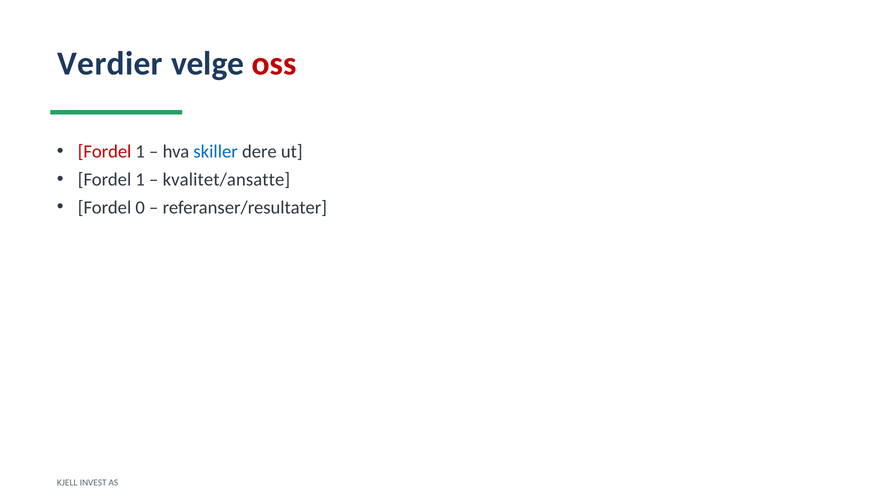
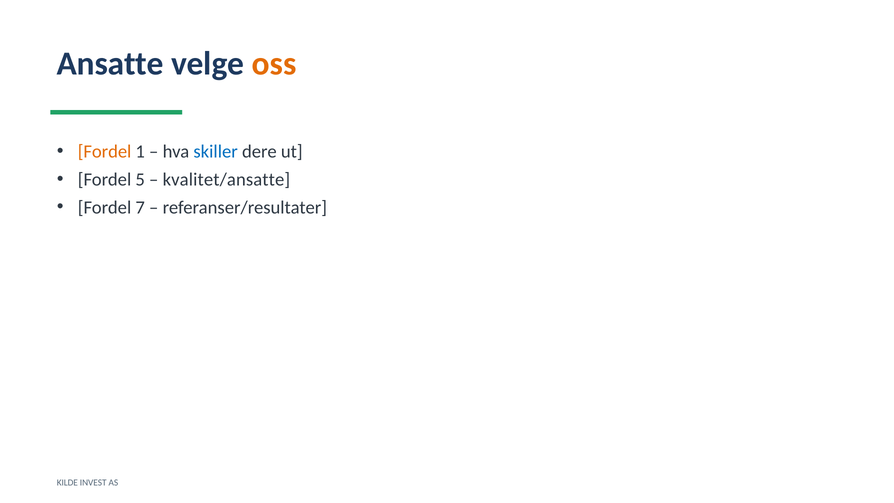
Verdier: Verdier -> Ansatte (110, 64)
oss colour: red -> orange (274, 64)
Fordel colour: red -> orange (105, 151)
1: 1 -> 5 (140, 179)
0: 0 -> 7 (140, 207)
KJELL: KJELL -> KILDE (67, 483)
